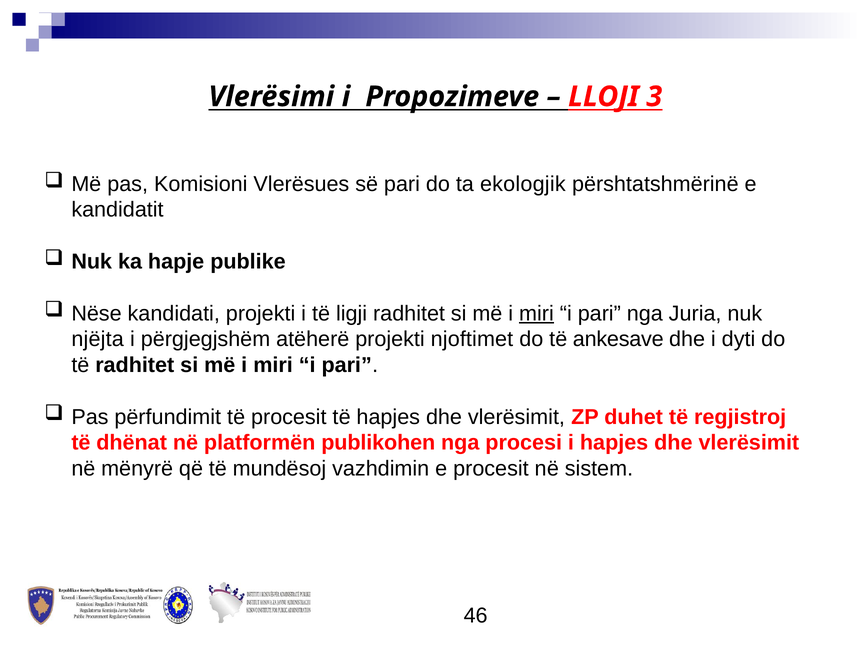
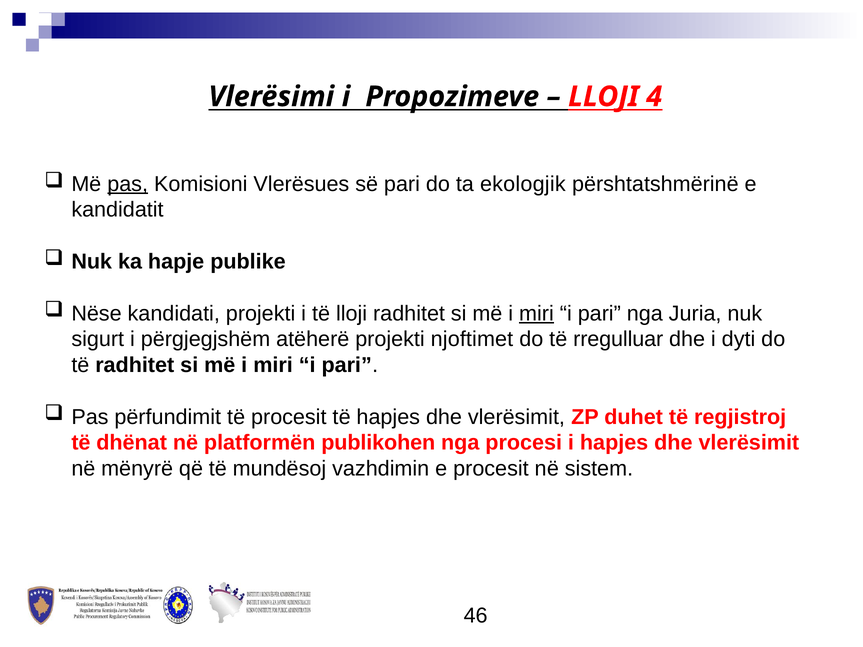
3: 3 -> 4 (654, 97)
pas underline: none -> present (128, 184)
të ligji: ligji -> lloji (352, 314)
njëjta: njëjta -> sigurt (98, 339)
ankesave: ankesave -> rregulluar (618, 339)
